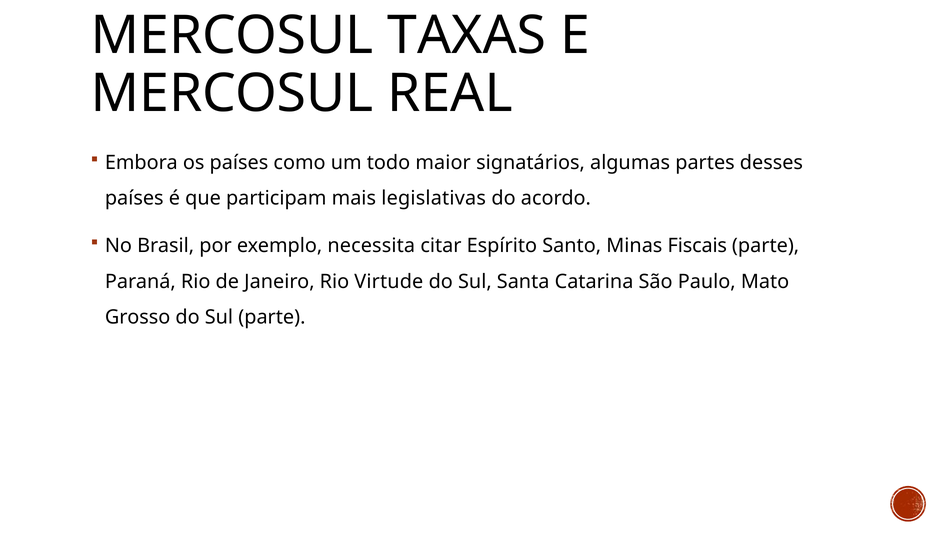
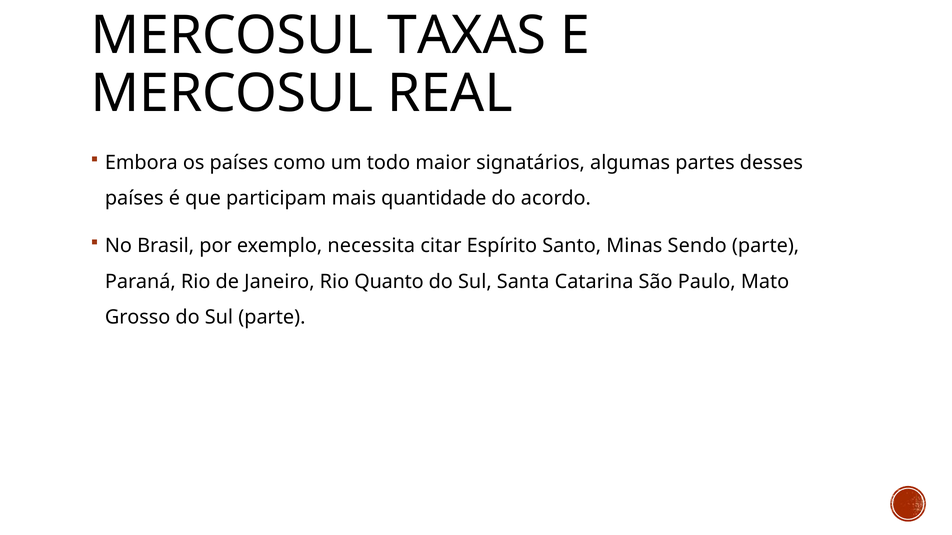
legislativas: legislativas -> quantidade (434, 198)
Fiscais: Fiscais -> Sendo (697, 246)
Virtude: Virtude -> Quanto (389, 282)
